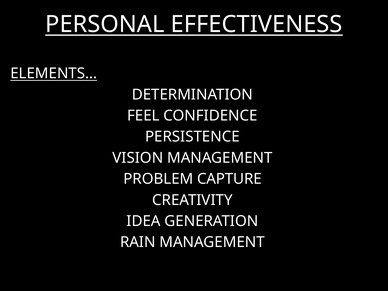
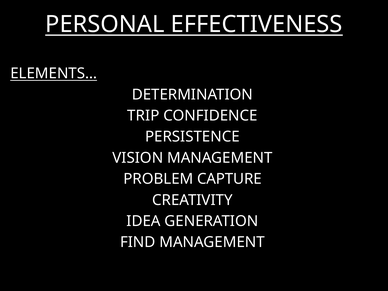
FEEL: FEEL -> TRIP (143, 116)
RAIN: RAIN -> FIND (138, 242)
